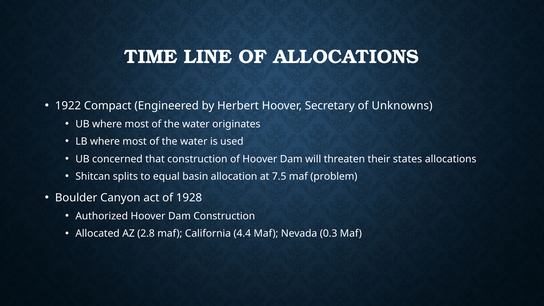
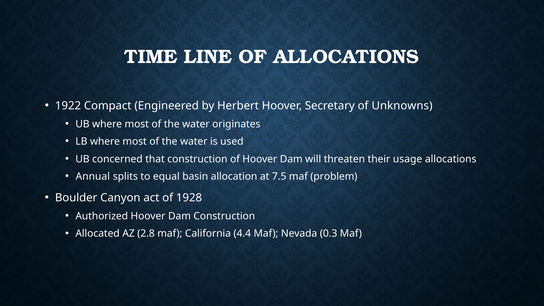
states: states -> usage (408, 159)
Shitcan: Shitcan -> Annual (93, 177)
